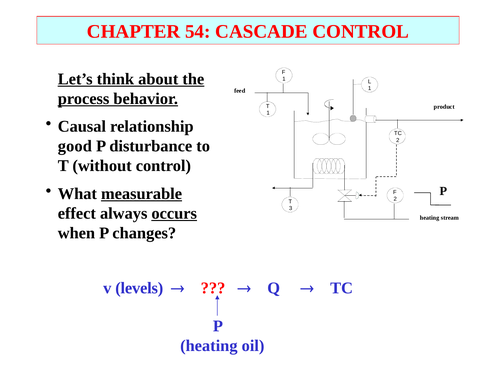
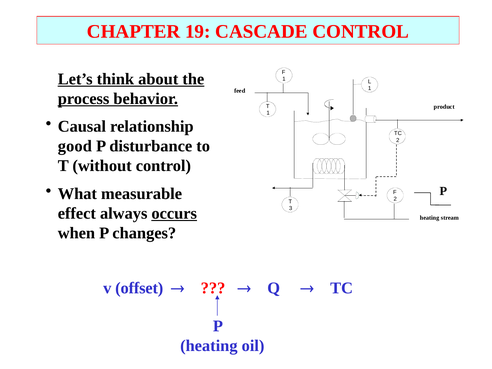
54: 54 -> 19 (198, 32)
measurable underline: present -> none (142, 194)
levels: levels -> offset (139, 288)
